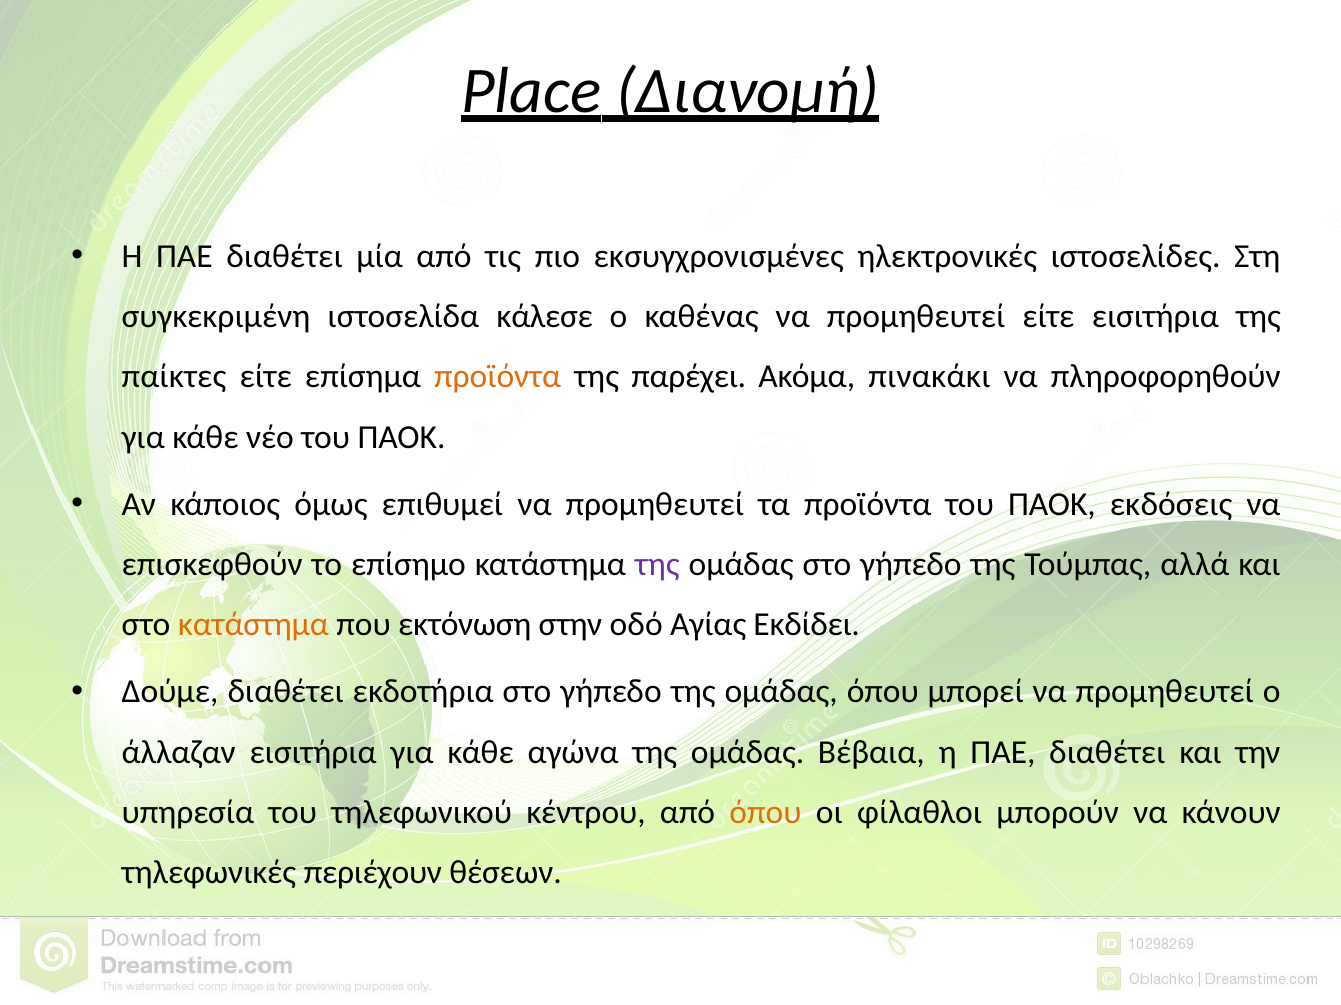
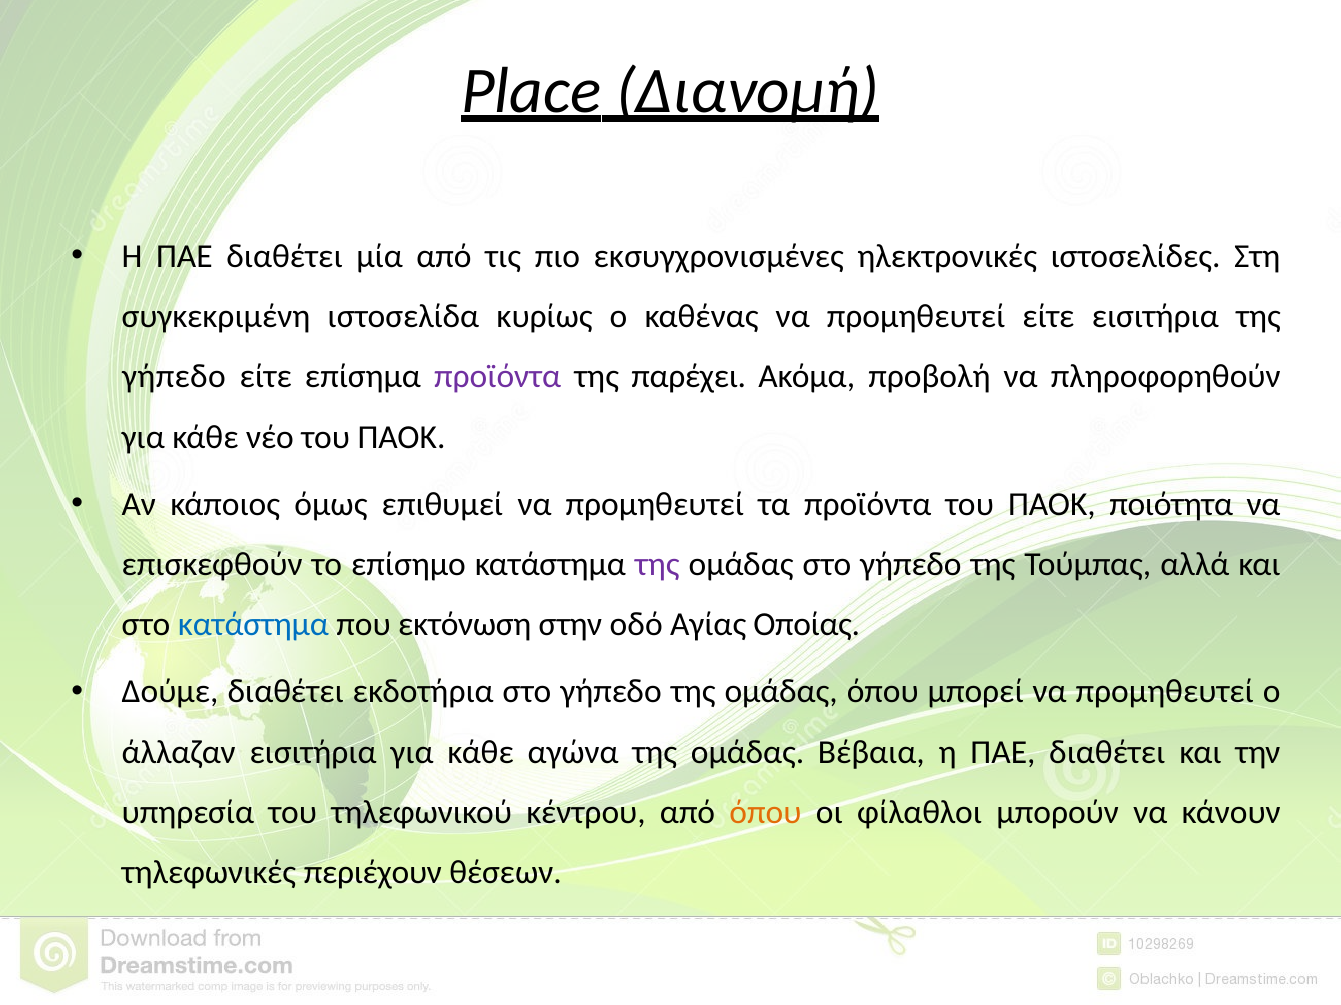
κάλεσε: κάλεσε -> κυρίως (544, 317)
παίκτες: παίκτες -> γήπεδο (174, 377)
προϊόντα colour: orange -> purple (498, 377)
πινακάκι: πινακάκι -> προβολή (929, 377)
εκδόσεις: εκδόσεις -> ποιότητα (1171, 505)
κατάστημα colour: orange -> blue (253, 625)
Εκδίδει: Εκδίδει -> Οποίας (807, 625)
